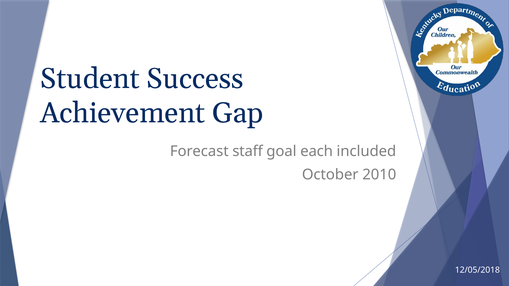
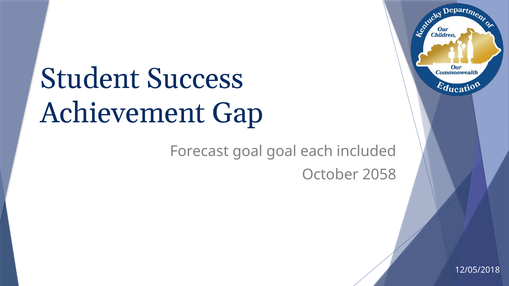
Forecast staff: staff -> goal (248, 152)
2010: 2010 -> 2058 (379, 175)
